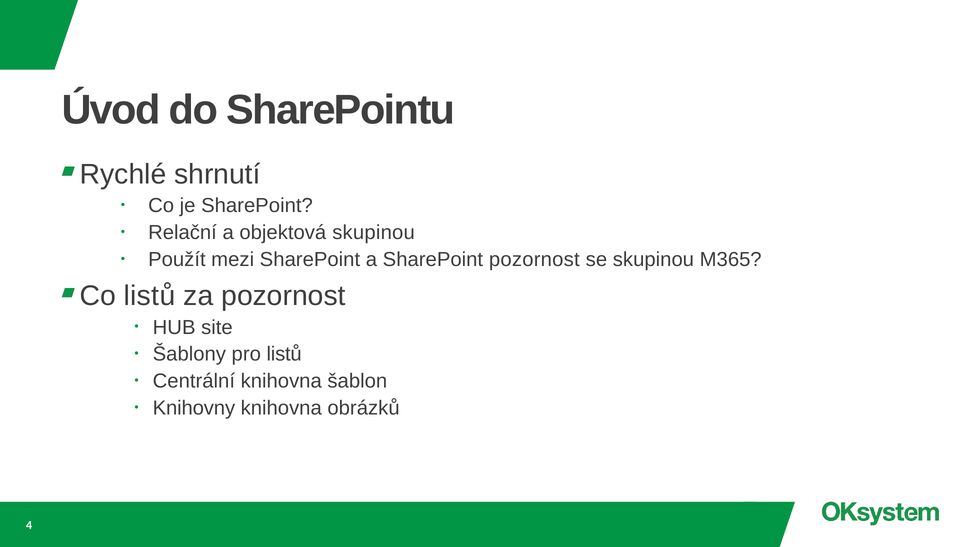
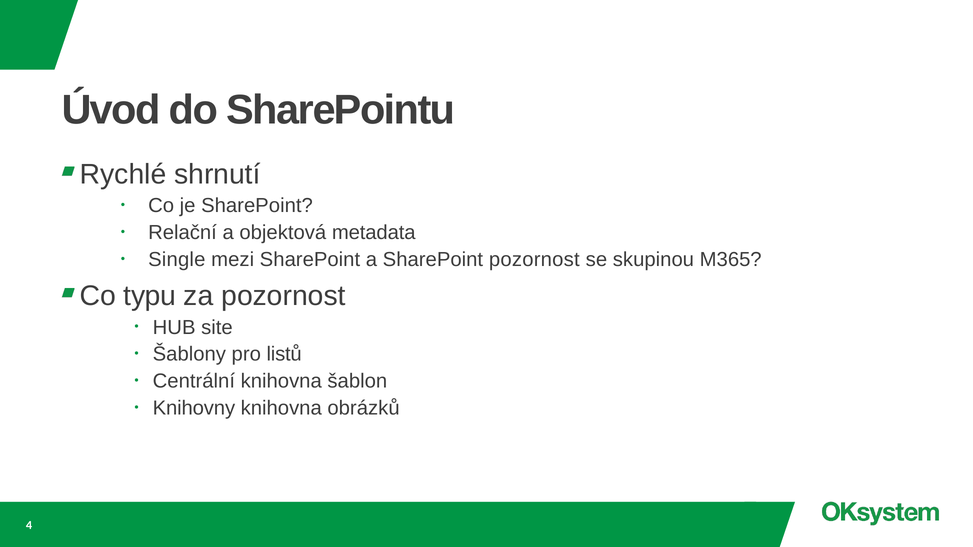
objektová skupinou: skupinou -> metadata (374, 233)
Použít: Použít -> Single (177, 260)
Co listů: listů -> typu (150, 296)
